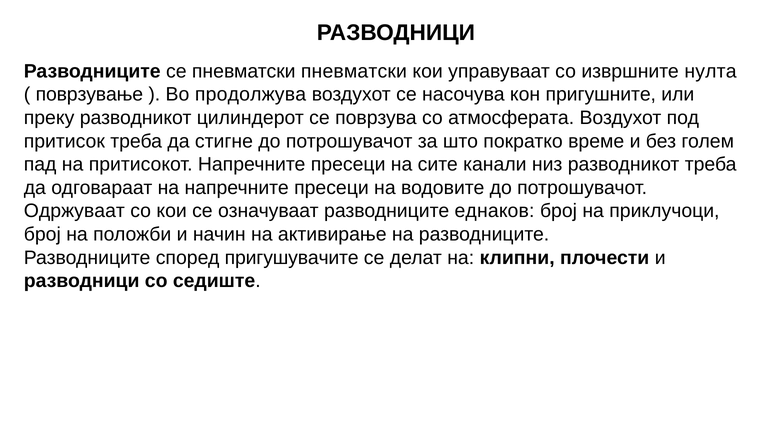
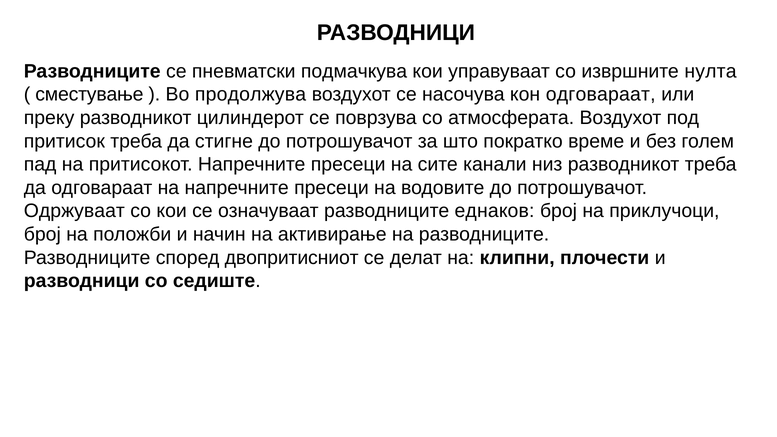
пневматски пневматски: пневматски -> подмачкува (354, 71)
поврзување: поврзување -> сместување (89, 94)
кон пригушните: пригушните -> одговараат (601, 94)
пригушувачите: пригушувачите -> двопритисниот (292, 258)
